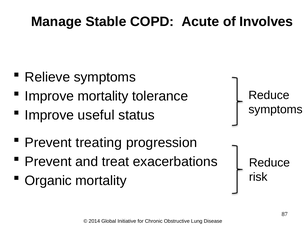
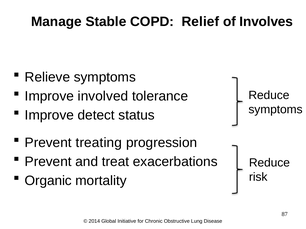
Acute: Acute -> Relief (200, 22)
Improve mortality: mortality -> involved (103, 96)
useful: useful -> detect (96, 116)
